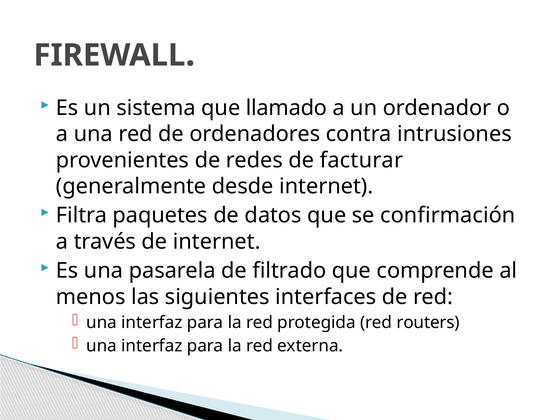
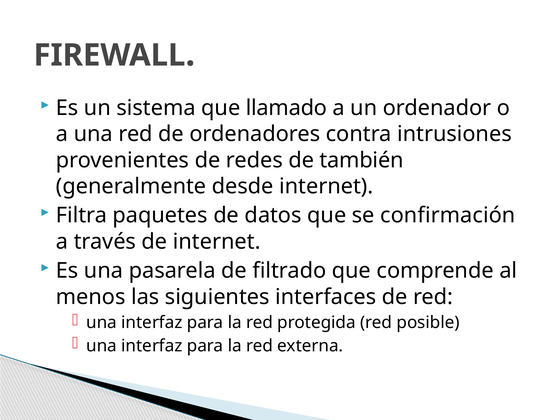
facturar: facturar -> también (362, 160)
routers: routers -> posible (428, 323)
